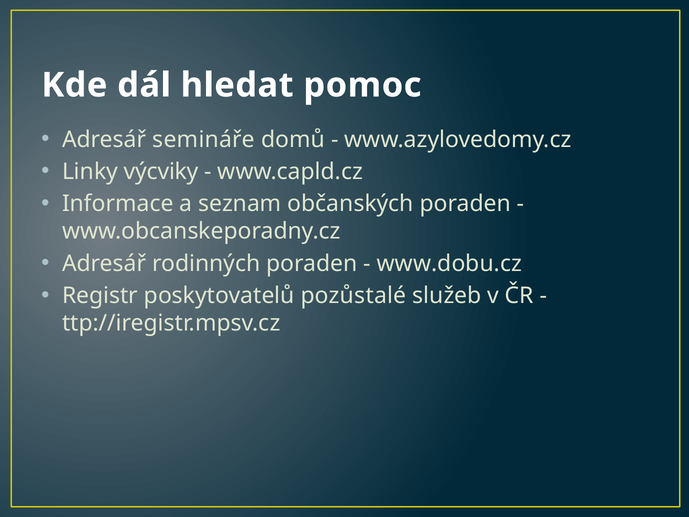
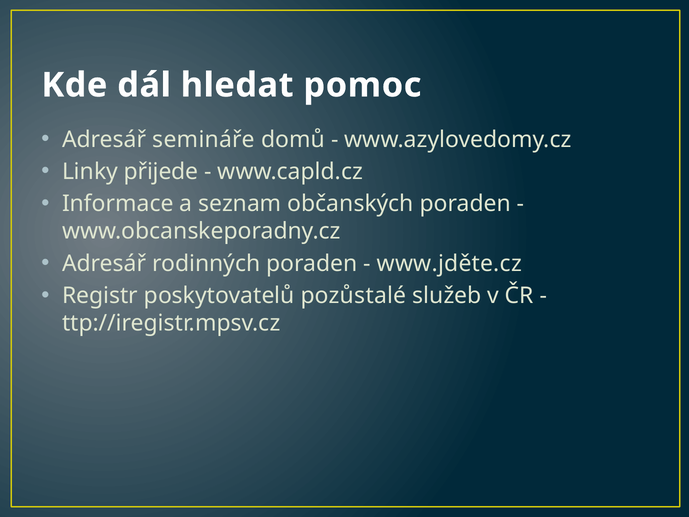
výcviky: výcviky -> přijede (161, 172)
www.dobu.cz: www.dobu.cz -> www.jděte.cz (449, 263)
